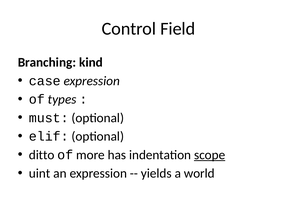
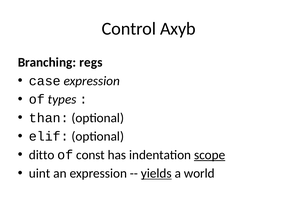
Field: Field -> Axyb (178, 29)
kind: kind -> regs (91, 62)
must: must -> than (49, 118)
more: more -> const (90, 155)
yields underline: none -> present (156, 173)
